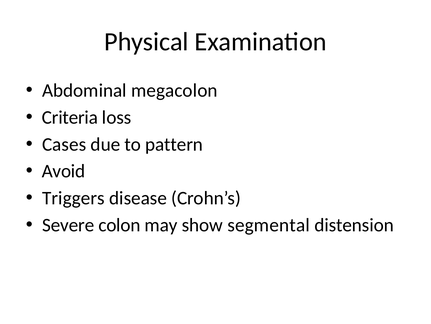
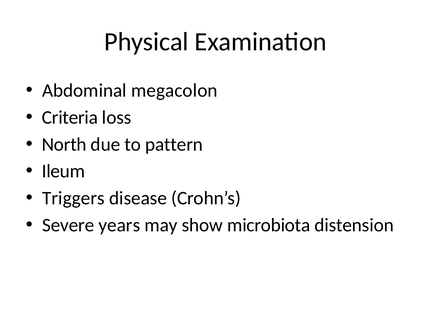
Cases: Cases -> North (64, 144)
Avoid: Avoid -> Ileum (63, 171)
colon: colon -> years (119, 225)
segmental: segmental -> microbiota (269, 225)
